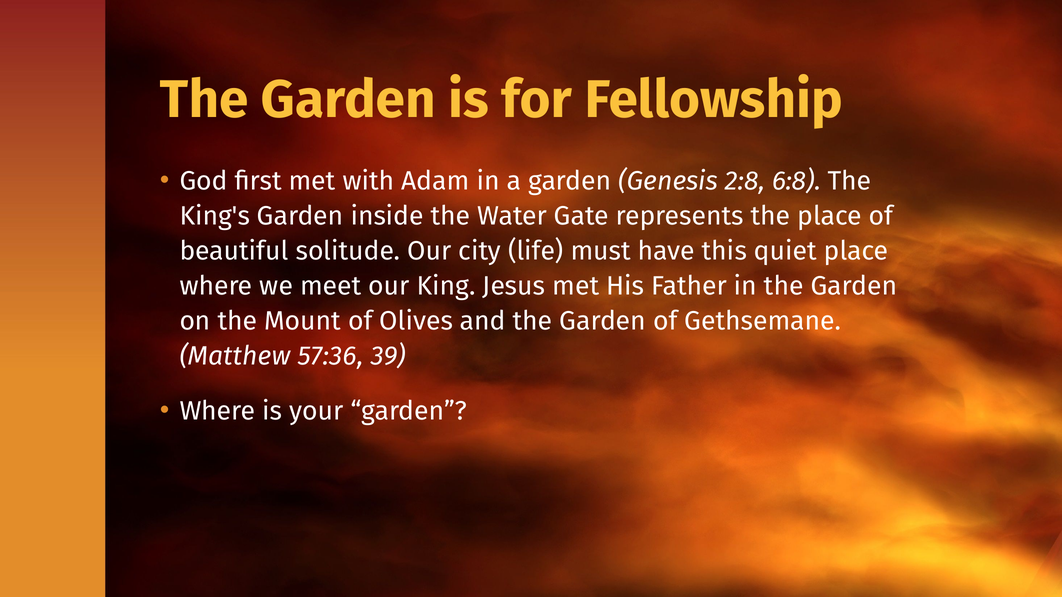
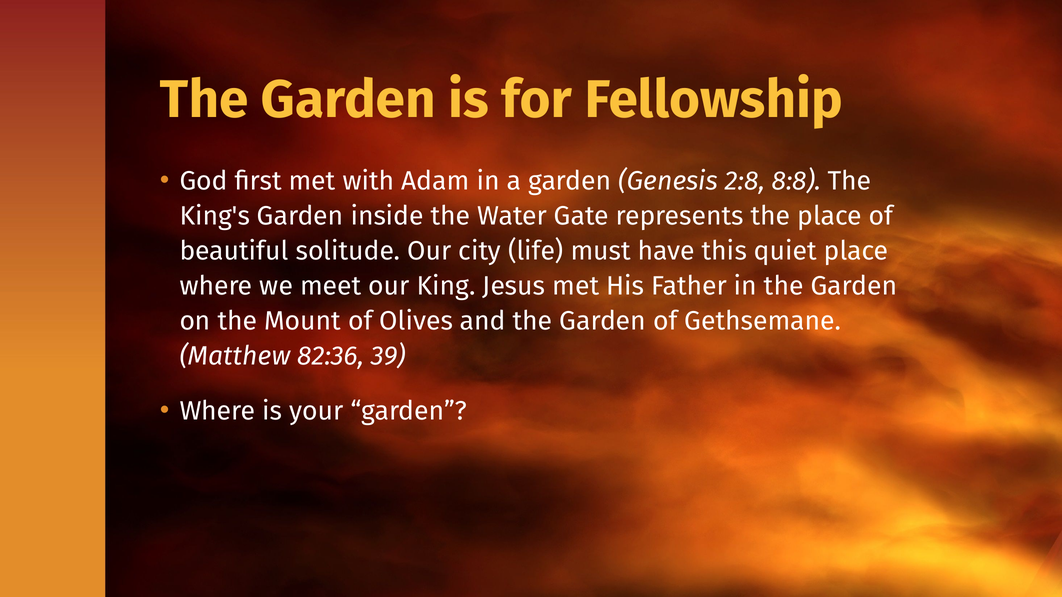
6:8: 6:8 -> 8:8 (797, 181)
57:36: 57:36 -> 82:36 (331, 356)
